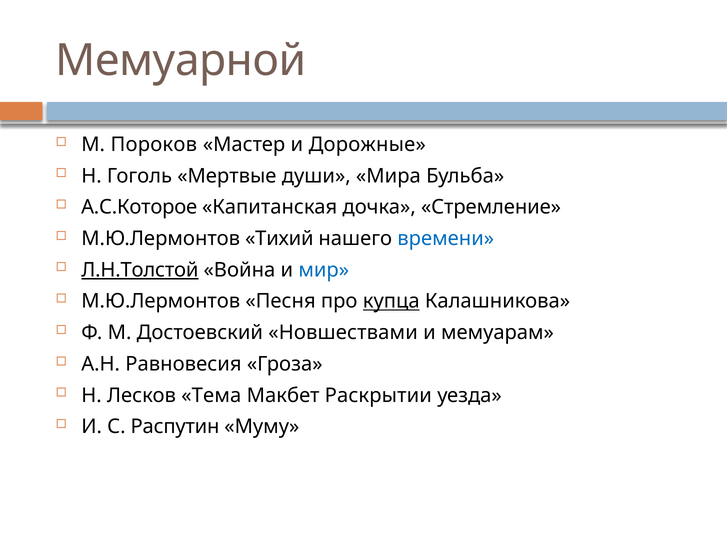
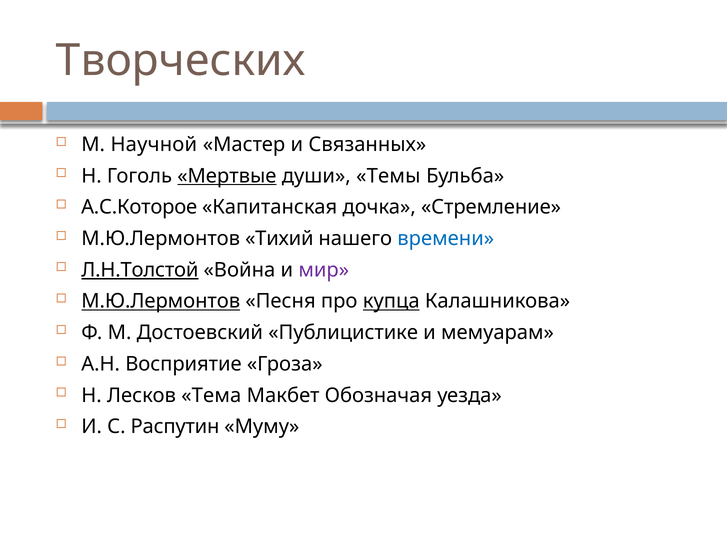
Мемуарной: Мемуарной -> Творческих (181, 61)
Пороков: Пороков -> Научной (154, 144)
Дорожные: Дорожные -> Связанных (367, 144)
Мертвые underline: none -> present (227, 176)
Мира: Мира -> Темы (388, 176)
мир colour: blue -> purple (324, 270)
М.Ю.Лермонтов underline: none -> present (161, 301)
Новшествами: Новшествами -> Публицистике (343, 332)
Равновесия: Равновесия -> Восприятие (183, 364)
Раскрытии: Раскрытии -> Обозначая (378, 395)
